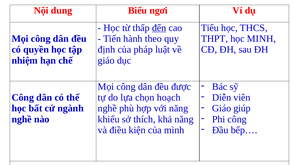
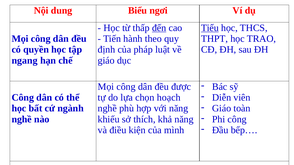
Tiểu underline: none -> present (210, 28)
MINH: MINH -> TRAO (261, 39)
nhiệm: nhiệm -> ngang (25, 61)
giúp: giúp -> toàn (242, 109)
